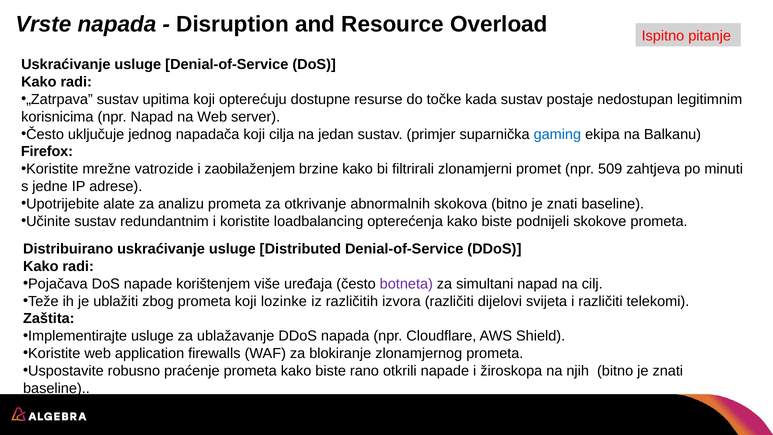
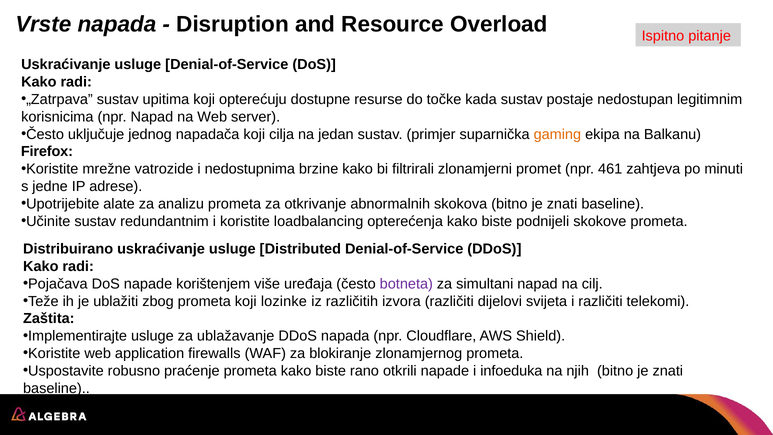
gaming colour: blue -> orange (557, 134)
zaobilaženjem: zaobilaženjem -> nedostupnima (250, 169)
509: 509 -> 461 (610, 169)
žiroskopa: žiroskopa -> infoeduka (511, 371)
